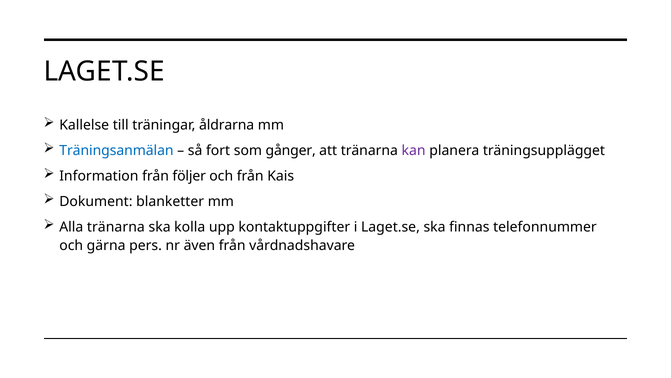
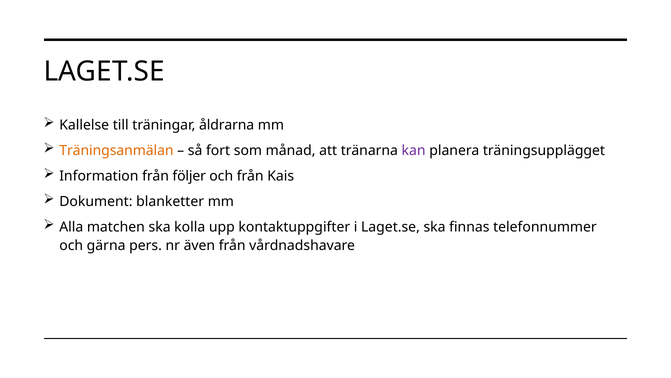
Träningsanmälan colour: blue -> orange (116, 150)
gånger: gånger -> månad (291, 150)
Alla tränarna: tränarna -> matchen (116, 227)
